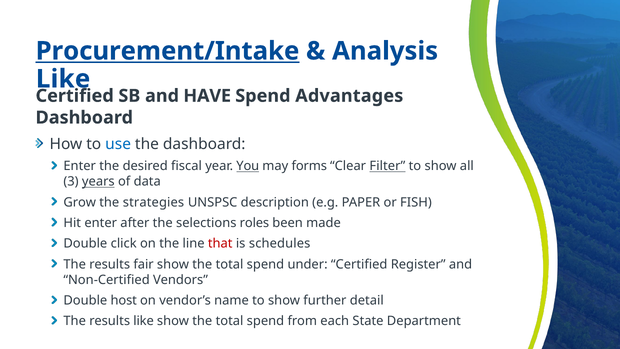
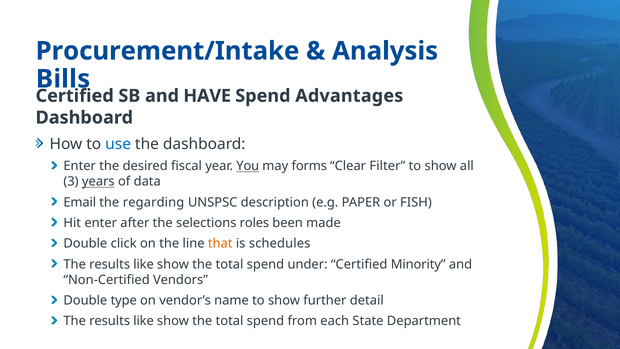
Procurement/Intake underline: present -> none (168, 51)
Like: Like -> Bills (63, 79)
Filter underline: present -> none (387, 166)
Grow: Grow -> Email (80, 202)
strategies: strategies -> regarding (154, 202)
that colour: red -> orange (220, 243)
fair: fair -> like (144, 264)
Register: Register -> Minority (418, 264)
host: host -> type (124, 300)
